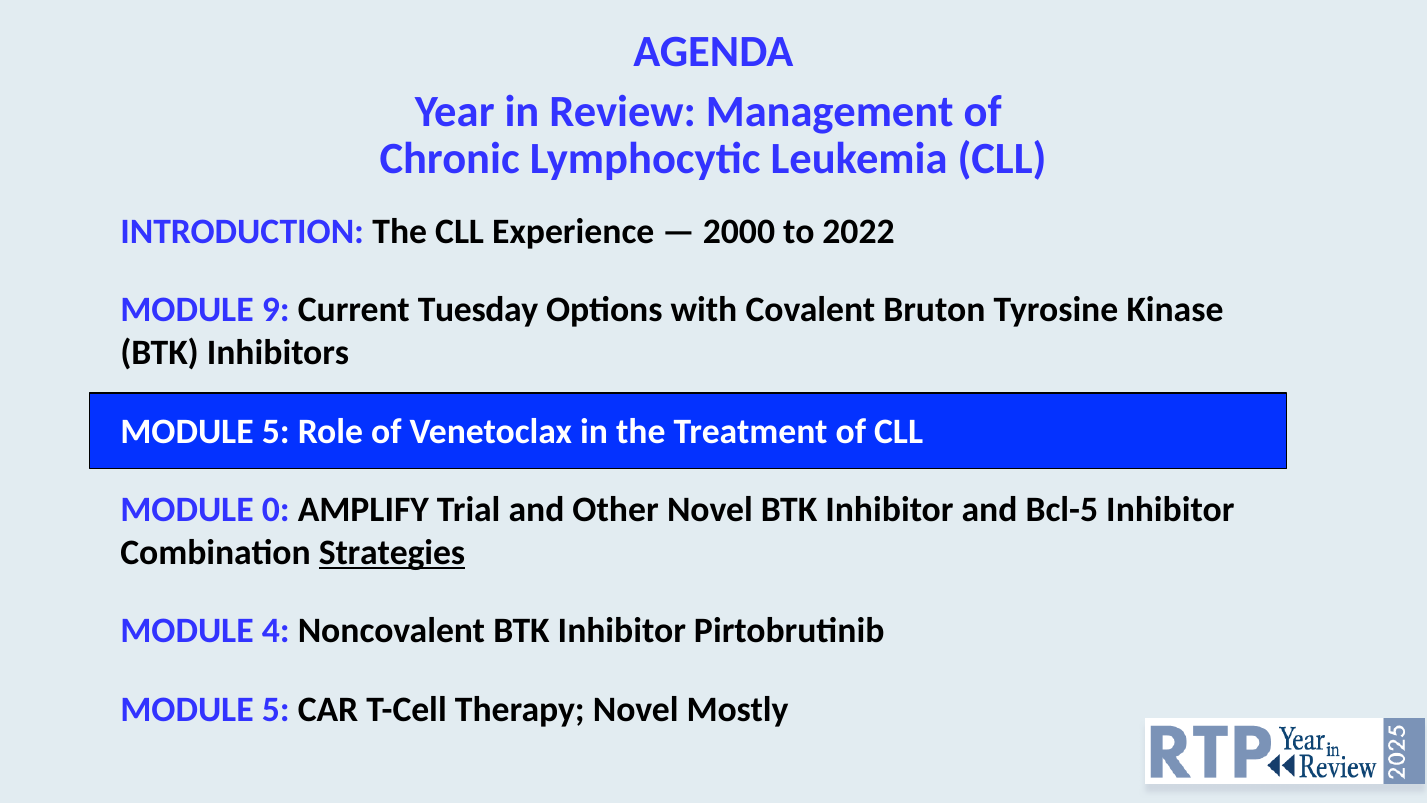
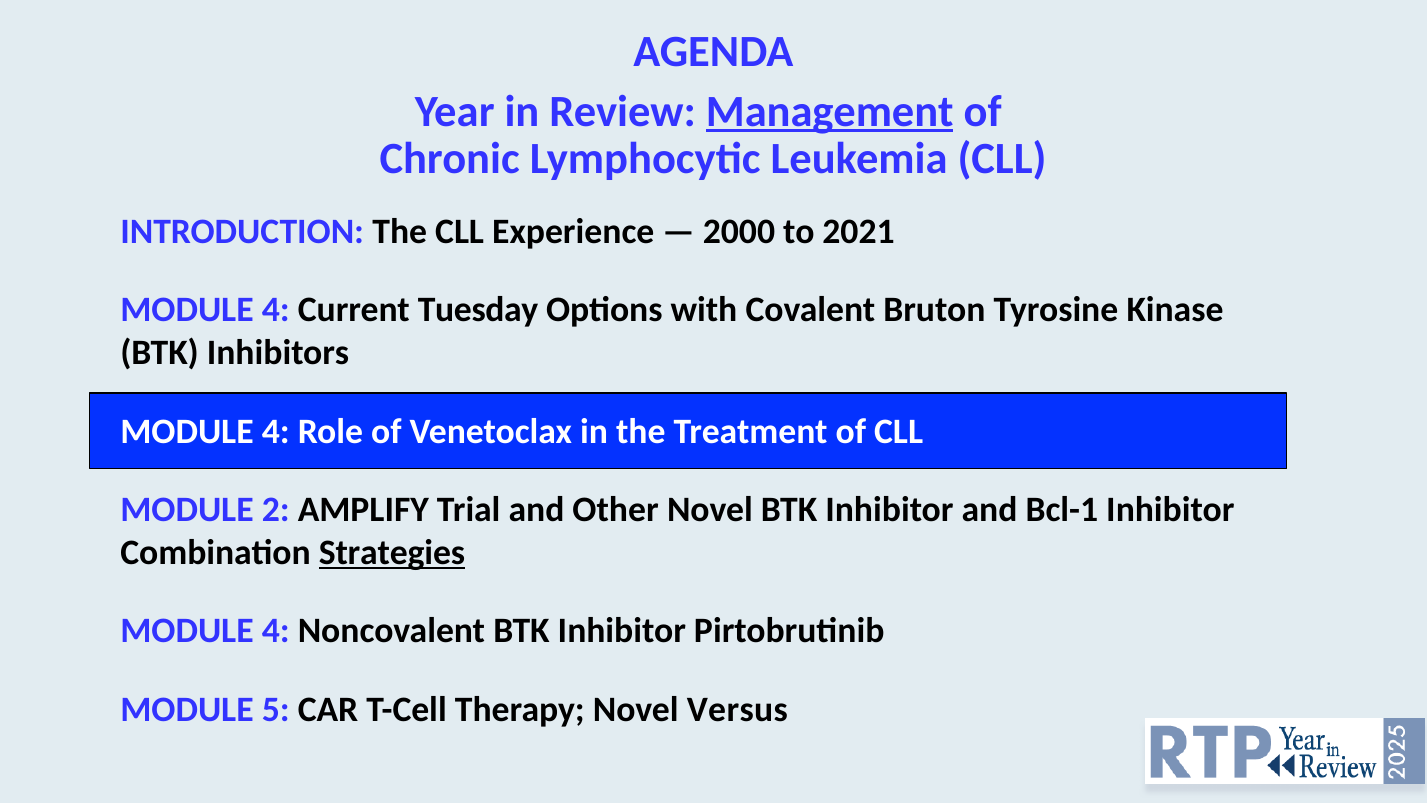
Management underline: none -> present (830, 111)
2022: 2022 -> 2021 (859, 231)
9: 9 -> 4 (276, 310)
5: 5 -> 4 (276, 431)
0: 0 -> 2 (276, 510)
Bcl-5: Bcl-5 -> Bcl-1 (1062, 510)
Mostly: Mostly -> Versus (737, 709)
